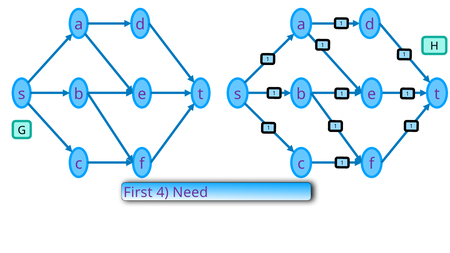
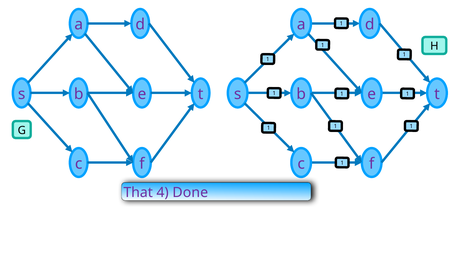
First: First -> That (138, 193)
Need: Need -> Done (190, 193)
